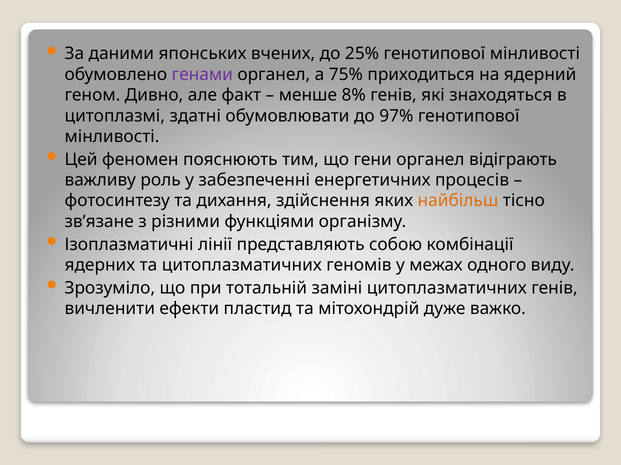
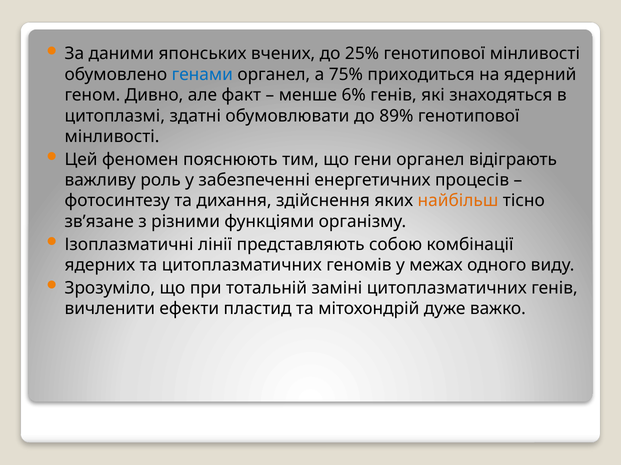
генами colour: purple -> blue (202, 75)
8%: 8% -> 6% (354, 95)
97%: 97% -> 89% (396, 116)
